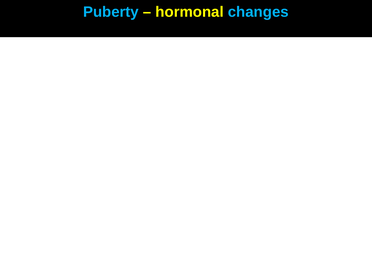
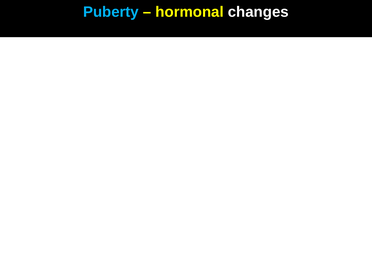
changes colour: light blue -> white (258, 12)
